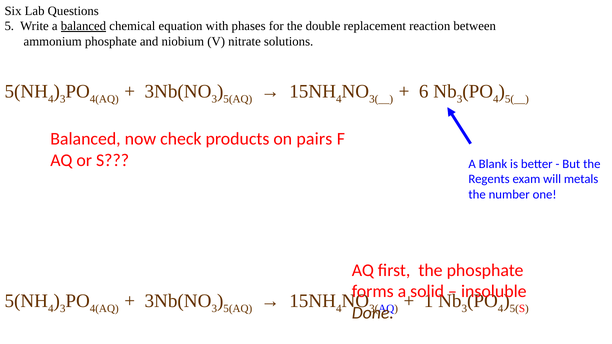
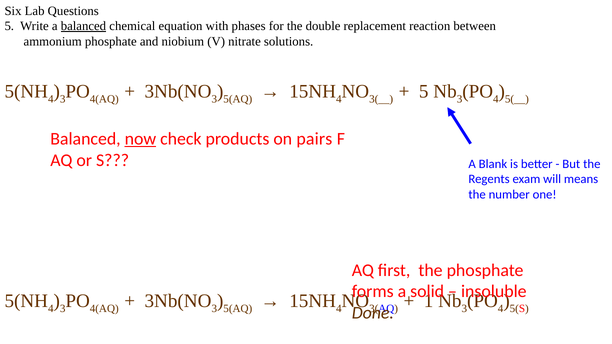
6: 6 -> 5 (424, 92)
now underline: none -> present (140, 139)
metals: metals -> means (581, 179)
